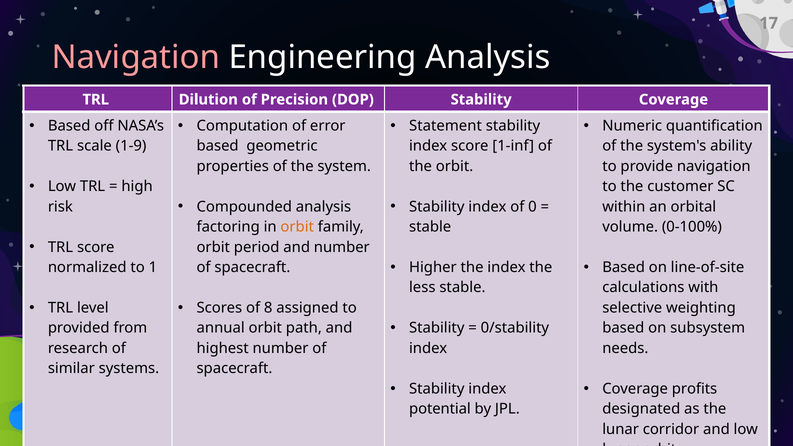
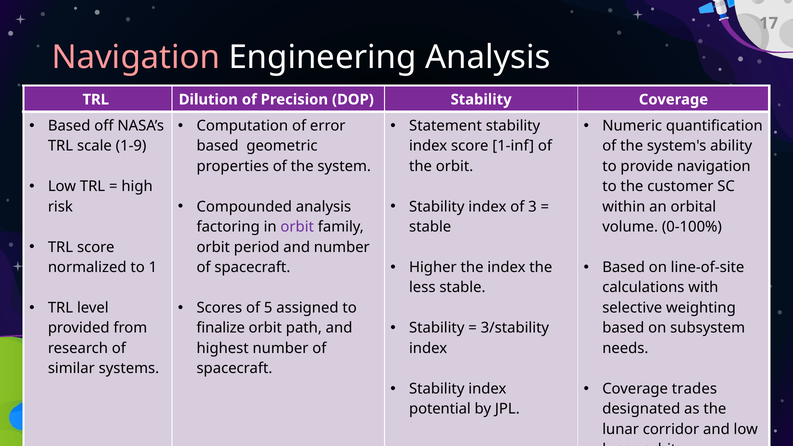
0: 0 -> 3 (532, 207)
orbit colour: orange -> purple (297, 227)
8: 8 -> 5 (268, 308)
0/stability: 0/stability -> 3/stability (515, 328)
annual: annual -> finalize (221, 328)
profits: profits -> trades (694, 389)
